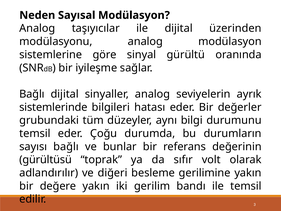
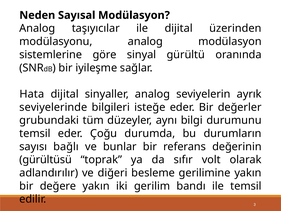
Bağlı: Bağlı -> Hata (32, 94)
sistemlerinde: sistemlerinde -> seviyelerinde (53, 107)
hatası: hatası -> isteğe (150, 107)
